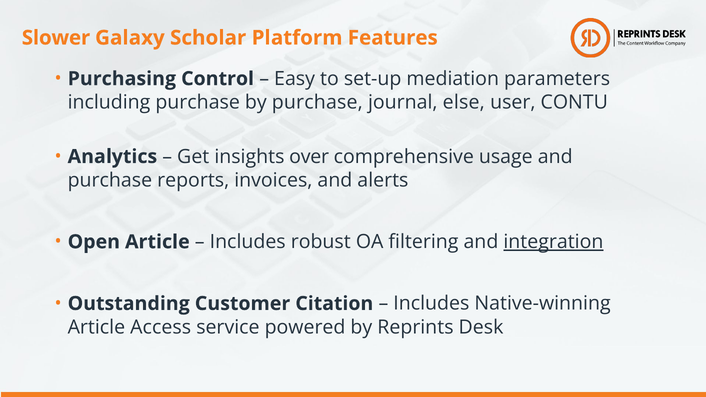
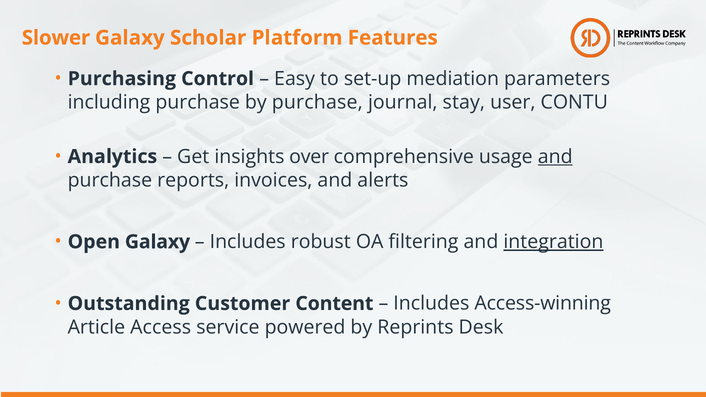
else: else -> stay (464, 102)
and underline: none -> present (555, 157)
Open Article: Article -> Galaxy (157, 242)
Citation: Citation -> Content (334, 304)
Native-winning: Native-winning -> Access-winning (543, 304)
